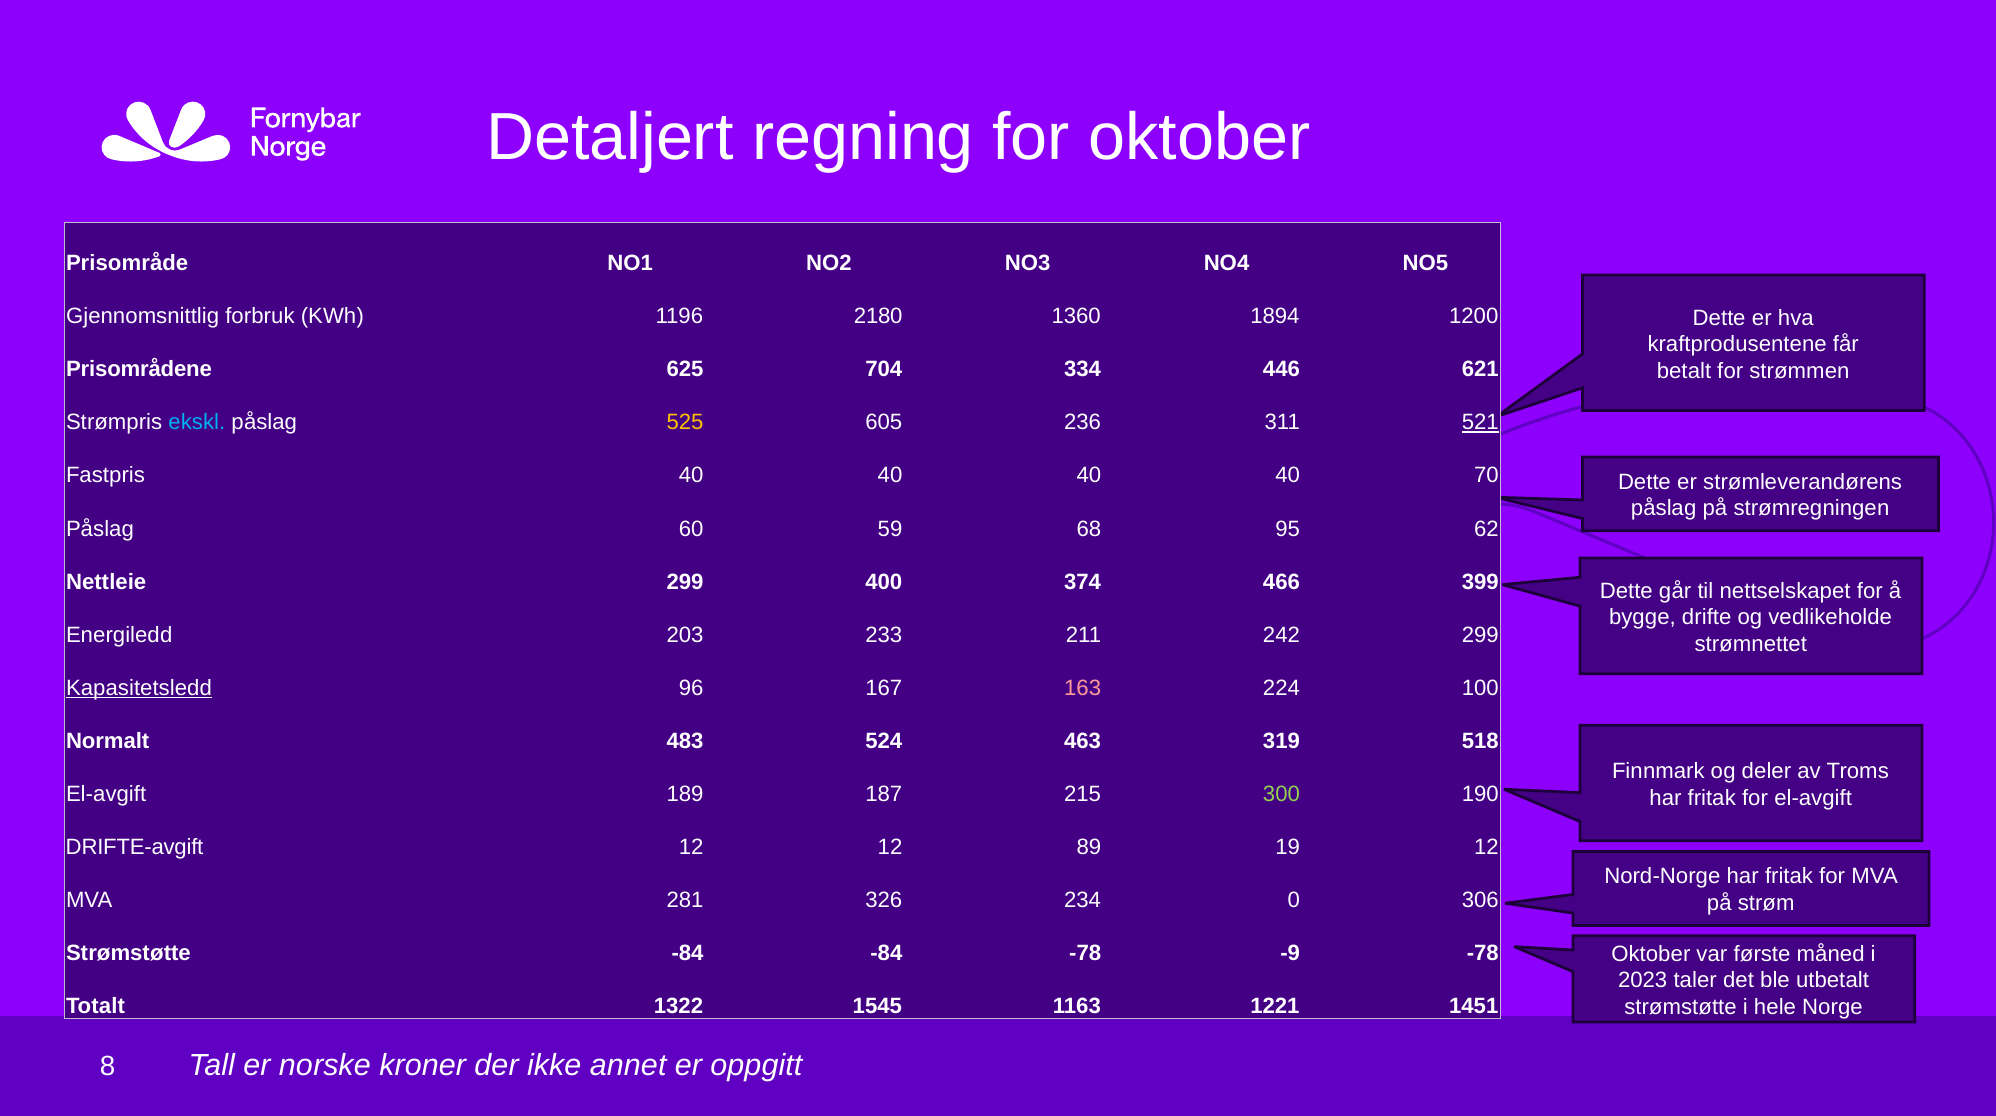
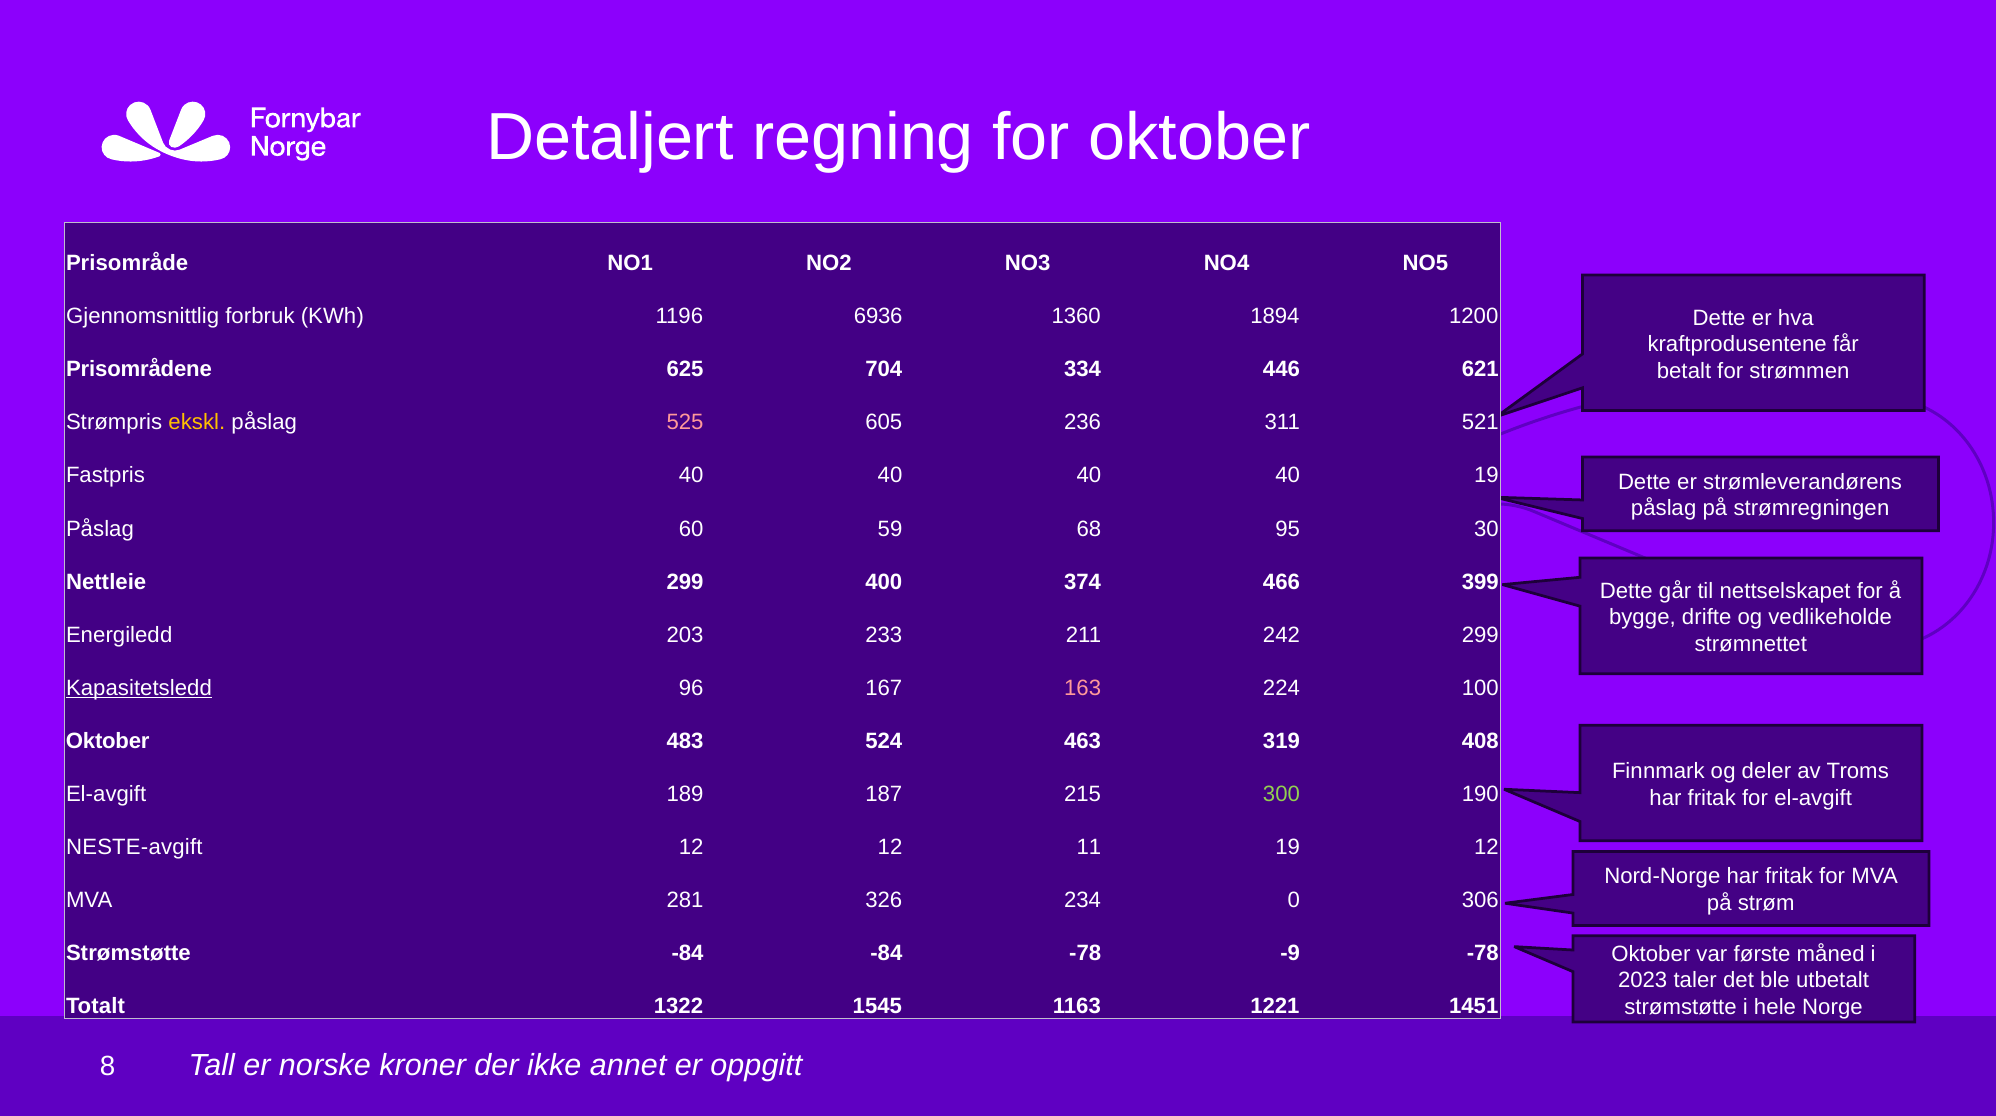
2180: 2180 -> 6936 (878, 316)
ekskl colour: light blue -> yellow (197, 423)
525 colour: yellow -> pink (685, 423)
521 underline: present -> none (1480, 423)
40 70: 70 -> 19 (1486, 476)
62: 62 -> 30 (1486, 529)
Normalt: Normalt -> Oktober (108, 741)
518: 518 -> 408 (1480, 741)
DRIFTE-avgift: DRIFTE-avgift -> NESTE-avgift (134, 847)
89: 89 -> 11 (1089, 847)
